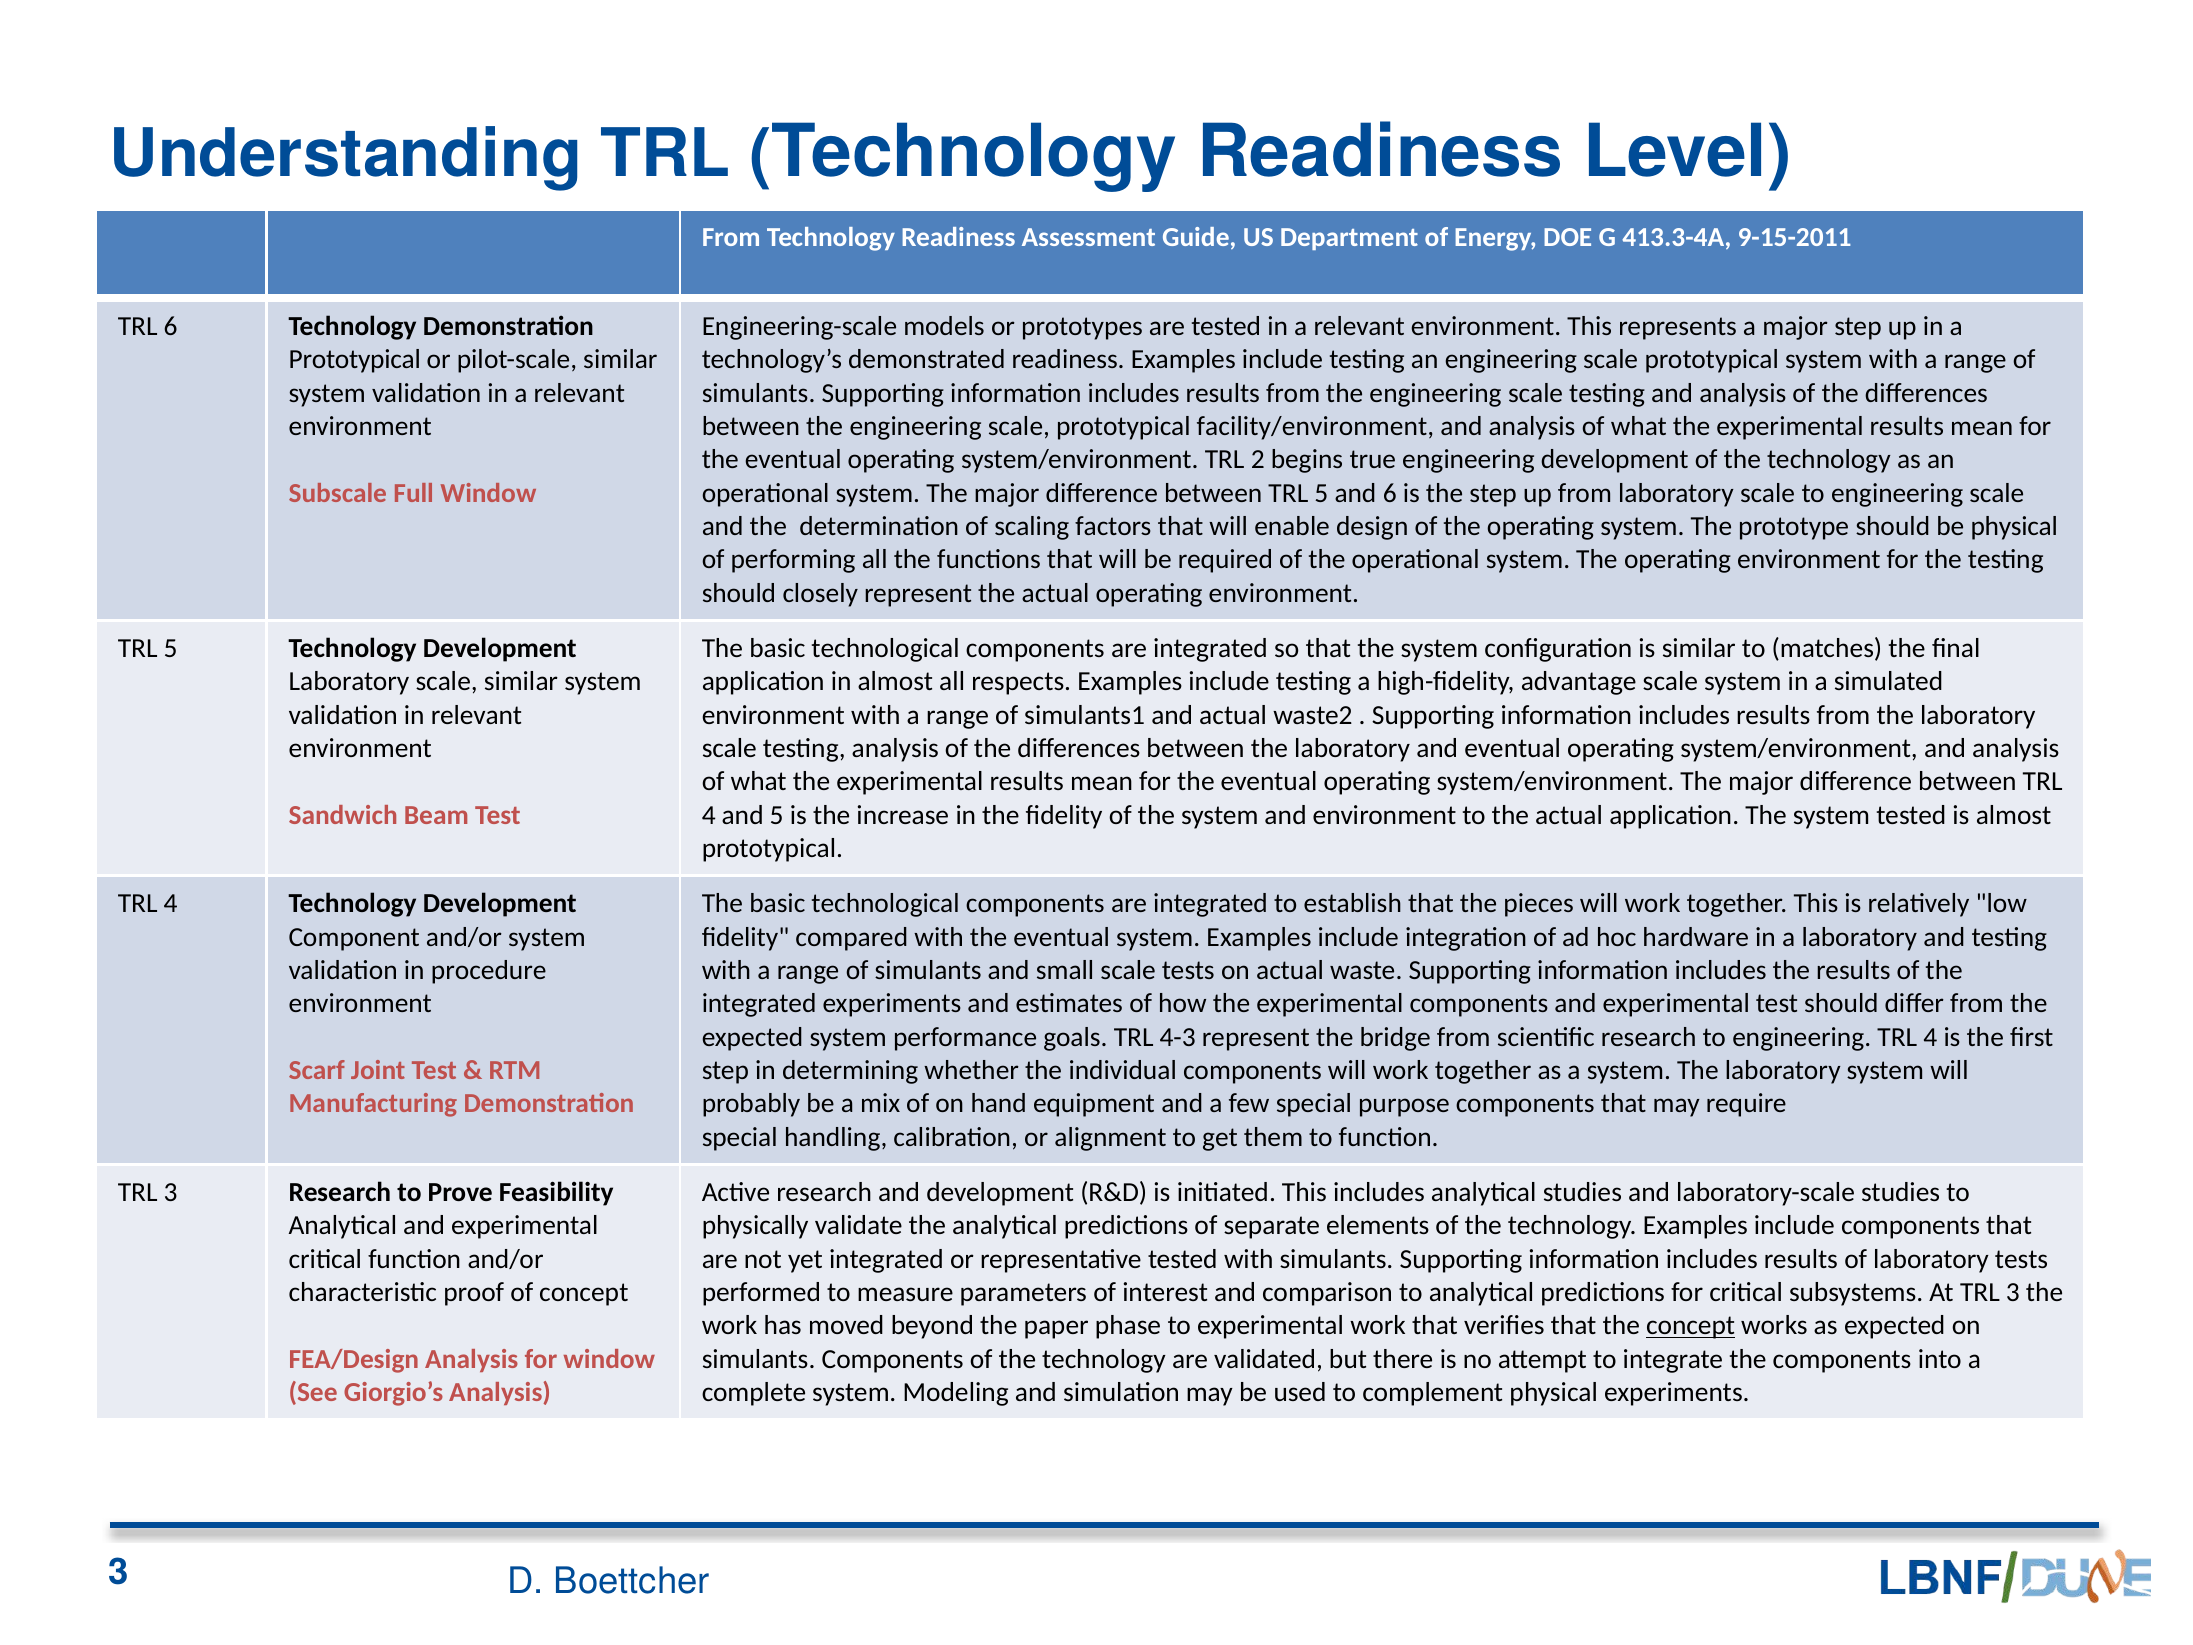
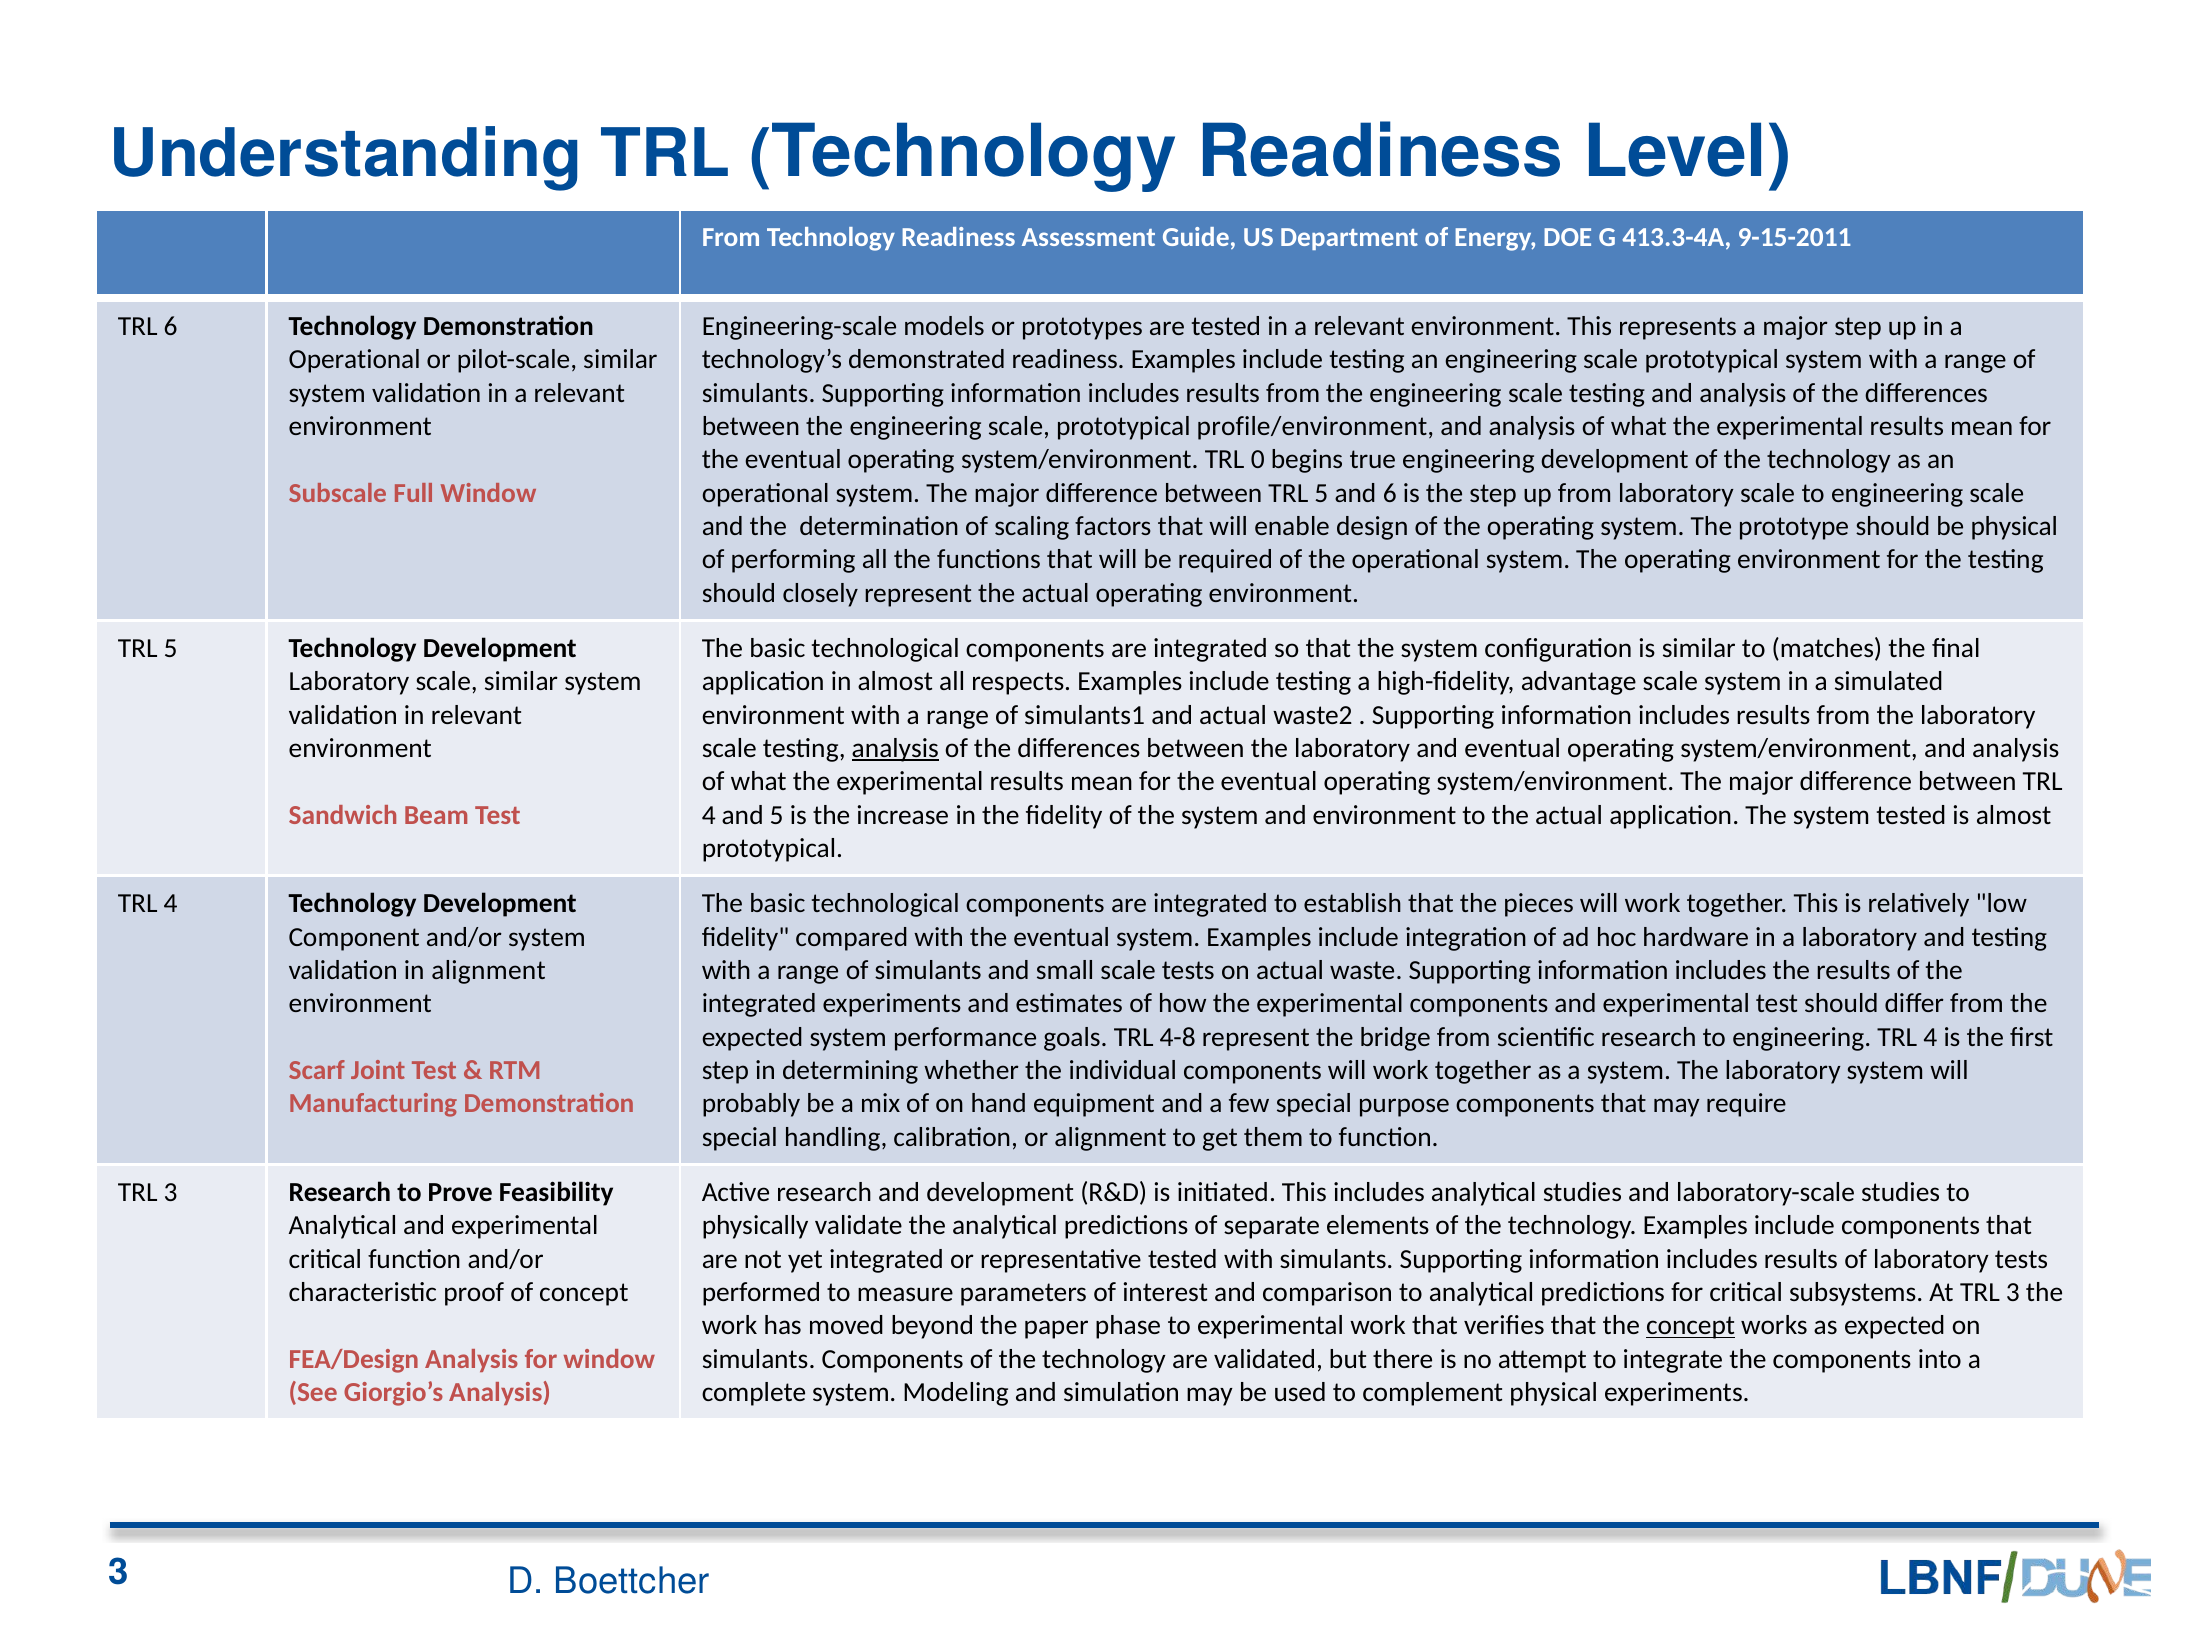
Prototypical: Prototypical -> Operational (355, 360)
facility/environment: facility/environment -> profile/environment (1316, 426)
2: 2 -> 0 (1258, 460)
analysis underline: none -> present (895, 748)
in procedure: procedure -> alignment (489, 970)
4-3: 4-3 -> 4-8 (1178, 1037)
